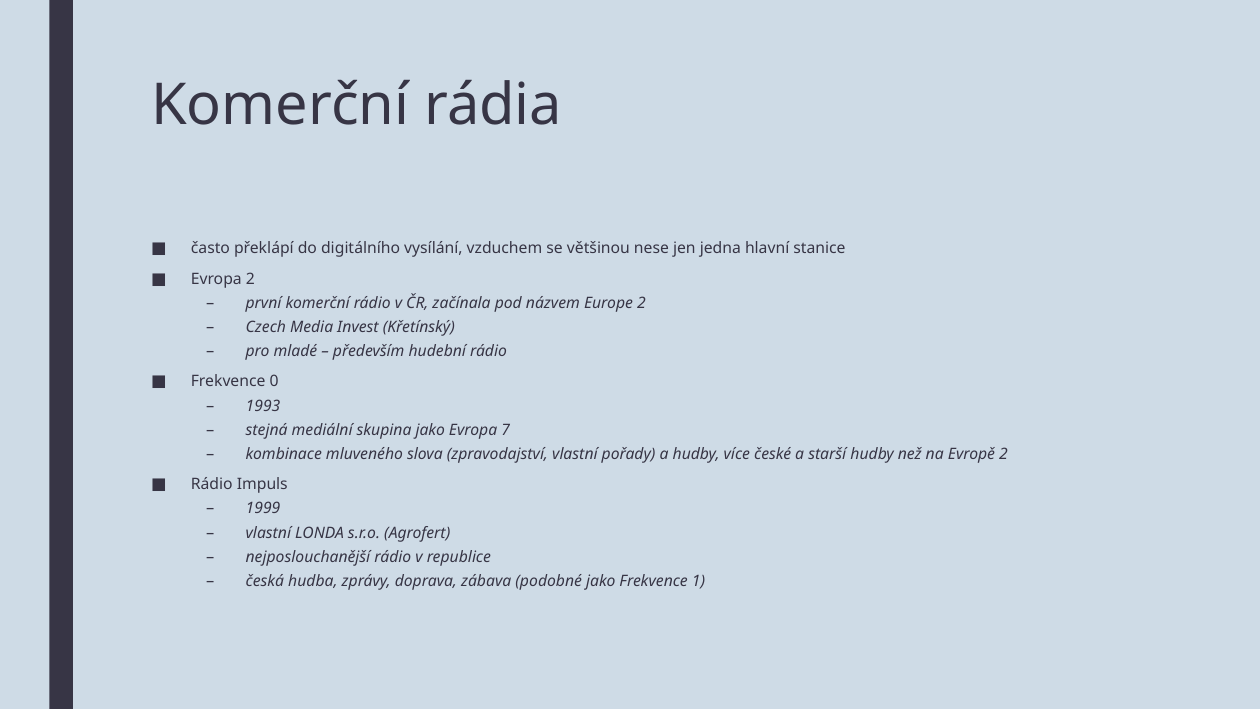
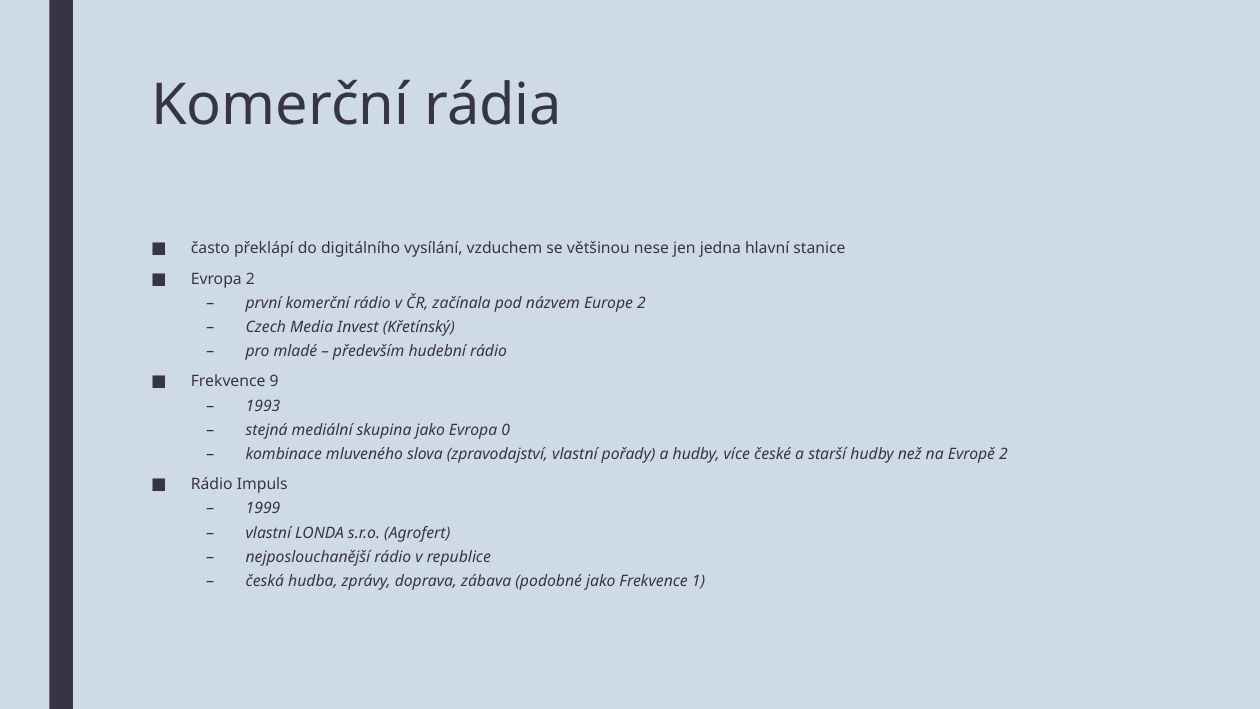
0: 0 -> 9 (274, 382)
7: 7 -> 0 (506, 430)
